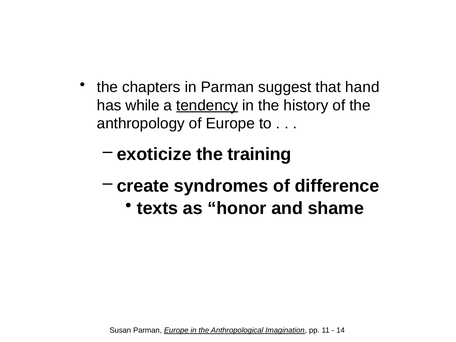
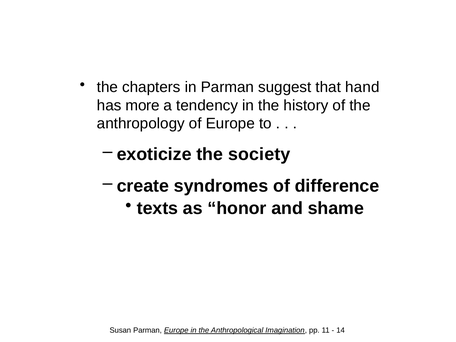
while: while -> more (143, 105)
tendency underline: present -> none (207, 105)
training: training -> society (259, 154)
